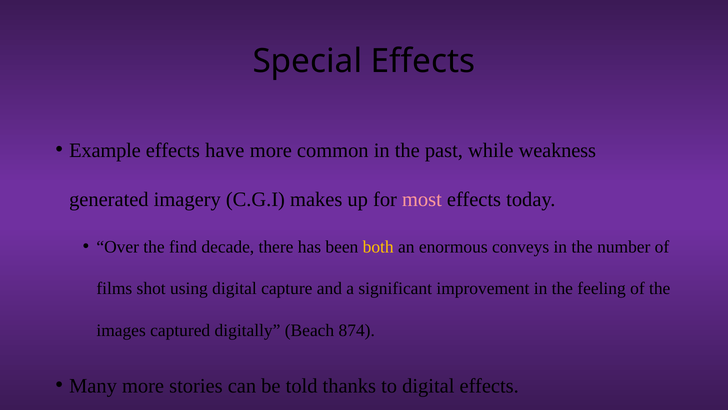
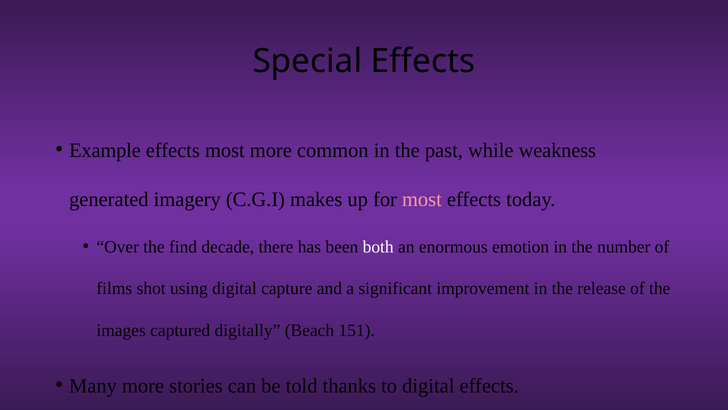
effects have: have -> most (225, 150)
both colour: yellow -> white (378, 246)
conveys: conveys -> emotion (521, 246)
feeling: feeling -> release (602, 288)
874: 874 -> 151 (357, 330)
